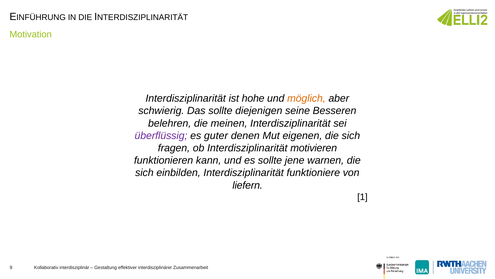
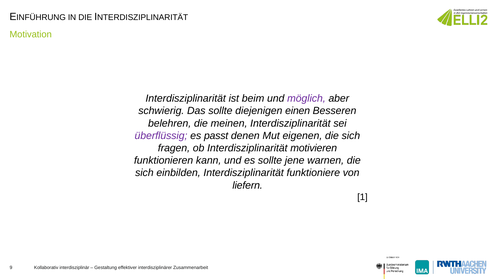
hohe: hohe -> beim (253, 98)
möglich colour: orange -> purple (306, 98)
seine: seine -> einen (298, 111)
guter: guter -> passt (216, 135)
